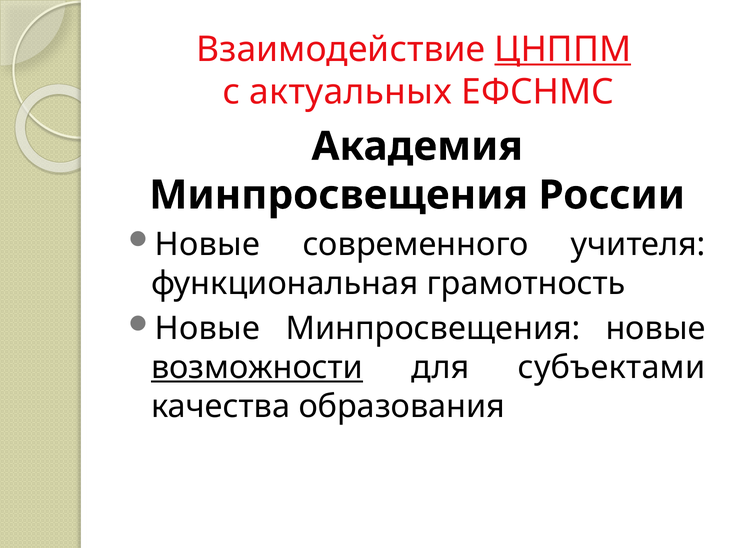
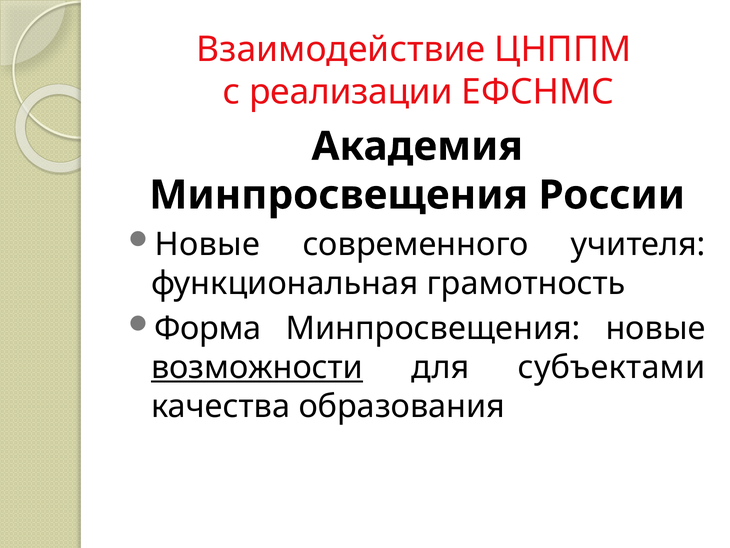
ЦНППМ underline: present -> none (563, 49)
актуальных: актуальных -> реализации (351, 92)
Новые: Новые -> Форма (208, 328)
